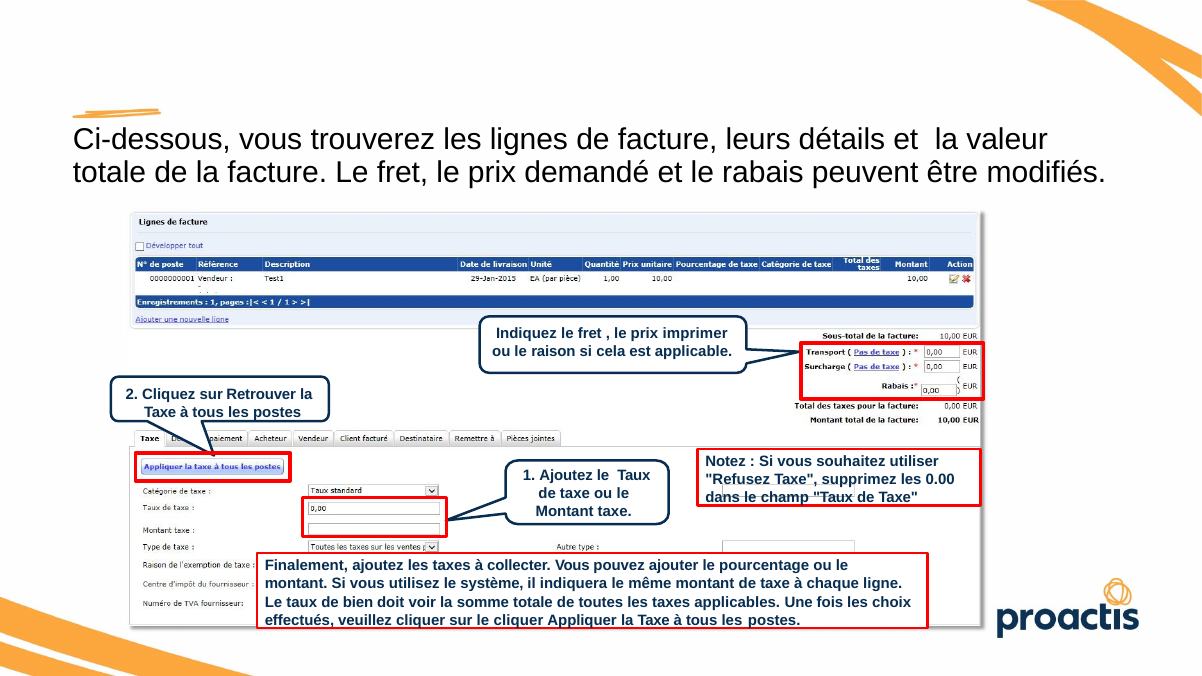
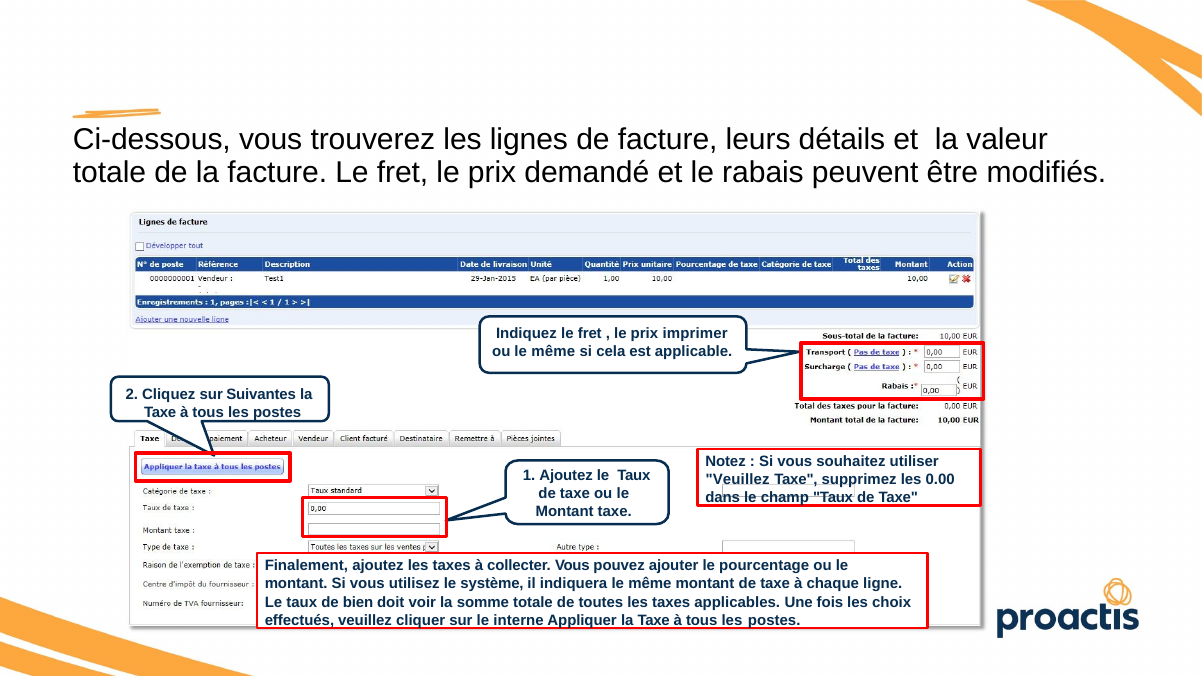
ou le raison: raison -> même (553, 351)
Retrouver: Retrouver -> Suivantes (261, 394)
Refusez: Refusez -> Veuillez (738, 480)
le cliquer: cliquer -> interne (519, 620)
